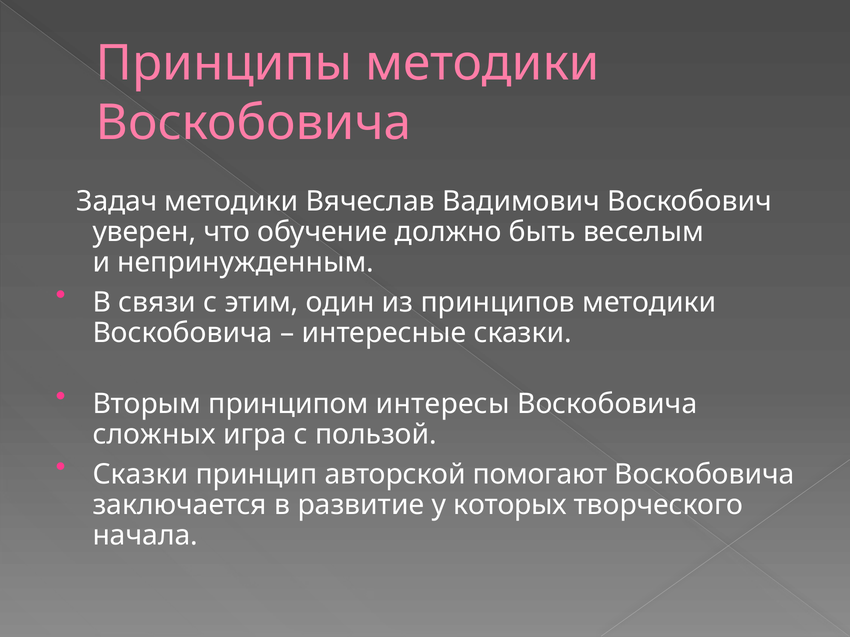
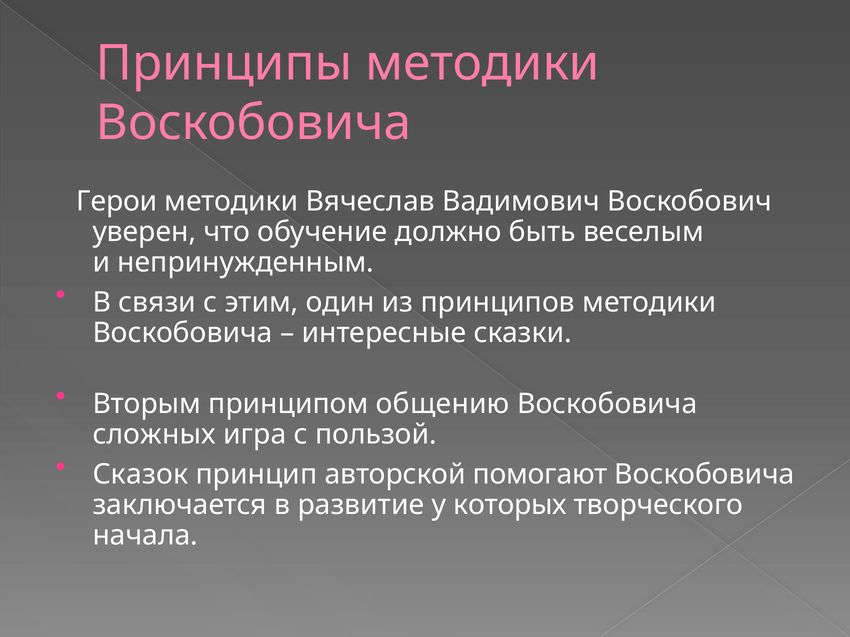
Задач: Задач -> Герои (117, 201)
интересы: интересы -> общению (443, 404)
Сказки: Сказки -> Сказок (140, 475)
